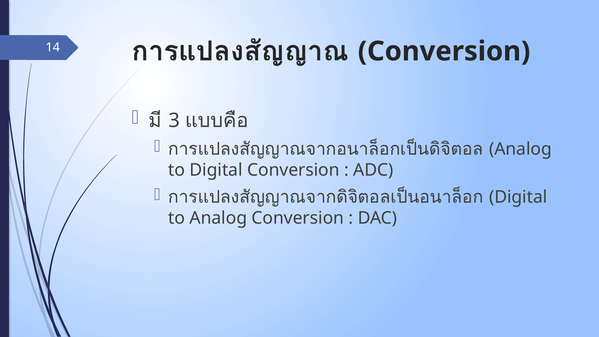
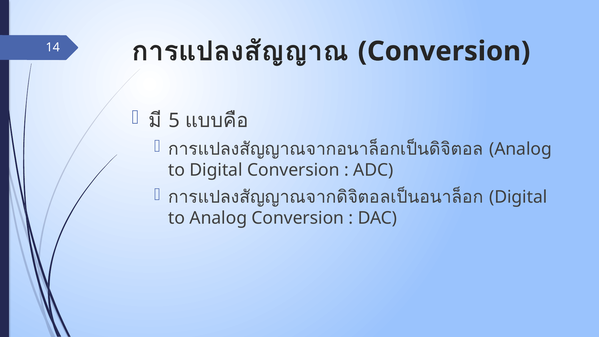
3: 3 -> 5 (174, 120)
